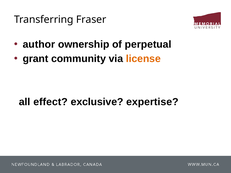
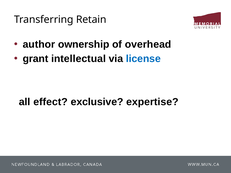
Fraser: Fraser -> Retain (91, 20)
perpetual: perpetual -> overhead (148, 44)
community: community -> intellectual (79, 59)
license colour: orange -> blue (143, 59)
